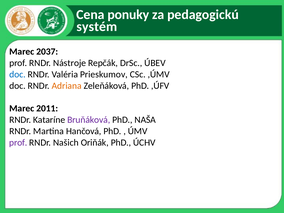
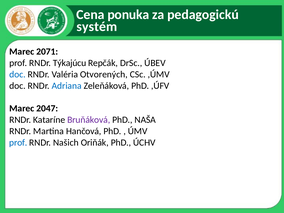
ponuky: ponuky -> ponuka (128, 15)
2037: 2037 -> 2071 (47, 52)
Nástroje: Nástroje -> Týkajúcu (70, 63)
Prieskumov: Prieskumov -> Otvorených (104, 74)
Adriana colour: orange -> blue (67, 86)
2011: 2011 -> 2047 (47, 108)
prof colour: purple -> blue (18, 142)
